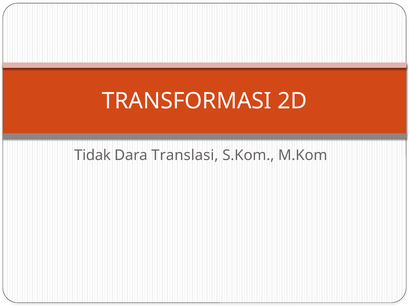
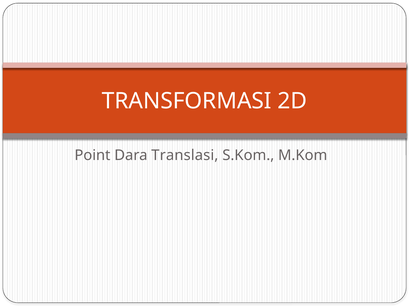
Tidak: Tidak -> Point (92, 155)
